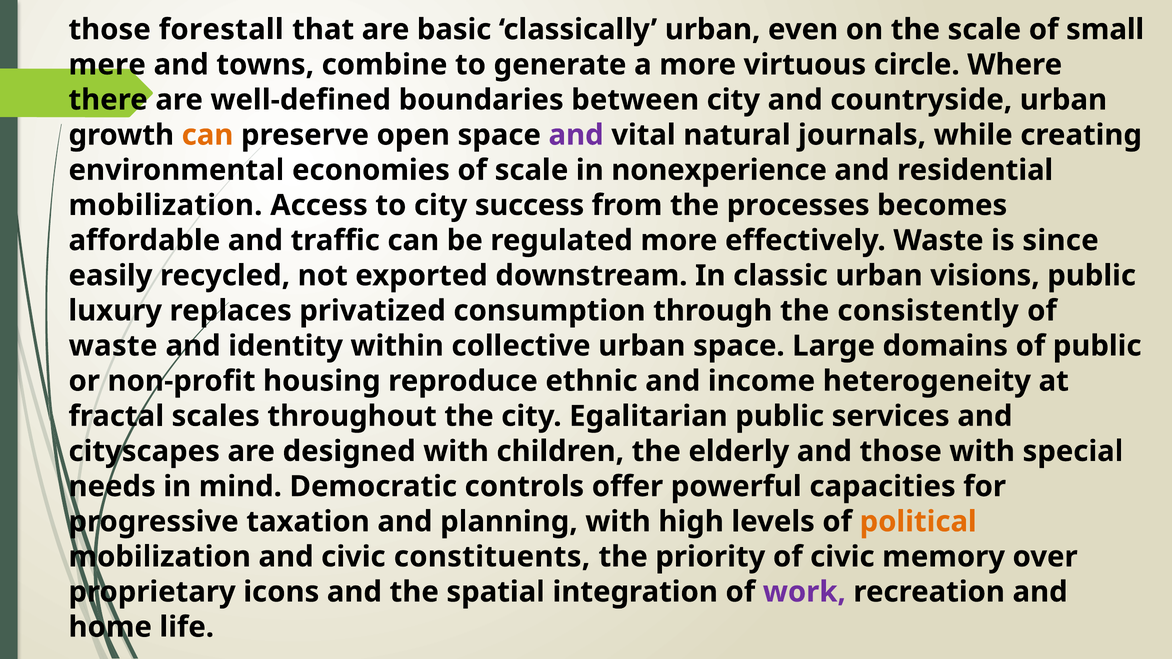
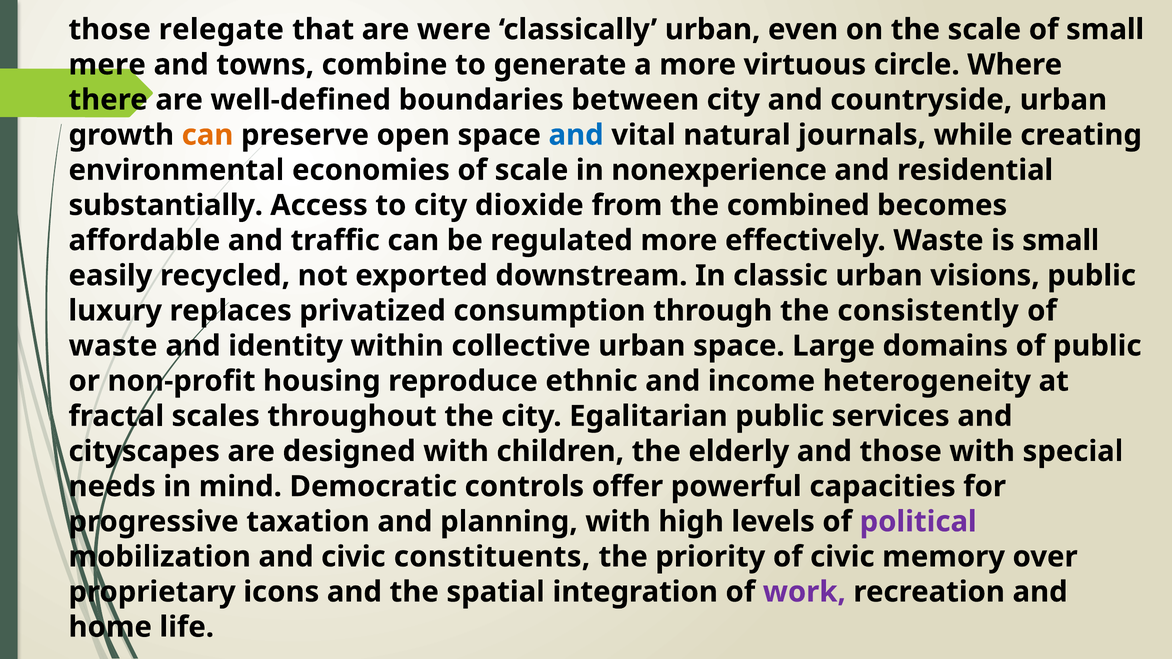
forestall: forestall -> relegate (221, 30)
basic: basic -> were (454, 30)
and colour: purple -> blue (576, 135)
mobilization: mobilization -> substantially (166, 205)
success: success -> dioxide (529, 205)
processes: processes -> combined (798, 205)
is since: since -> small (1061, 241)
political colour: orange -> purple (918, 522)
